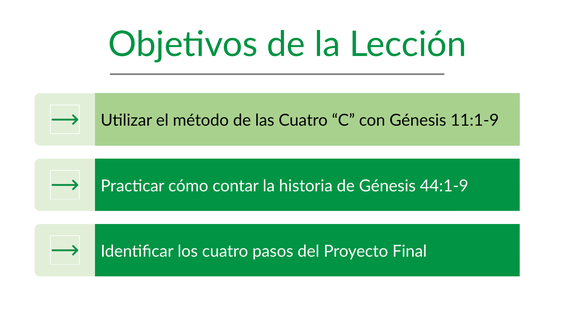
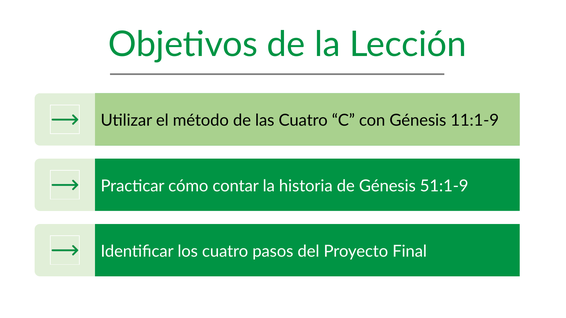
44:1-9: 44:1-9 -> 51:1-9 (444, 186)
